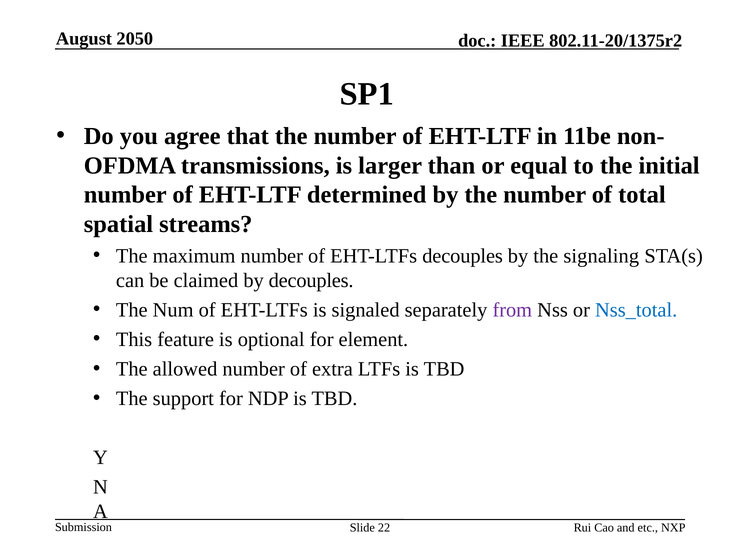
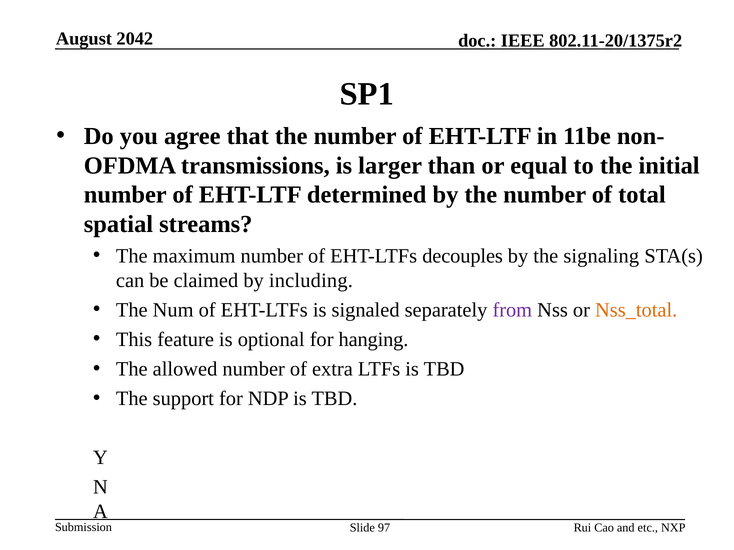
2050: 2050 -> 2042 (135, 39)
by decouples: decouples -> including (311, 281)
Nss_total colour: blue -> orange (636, 310)
element: element -> hanging (373, 340)
22: 22 -> 97 (384, 528)
